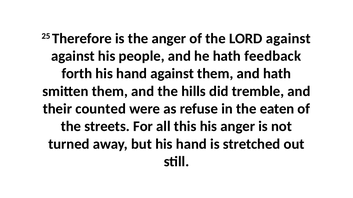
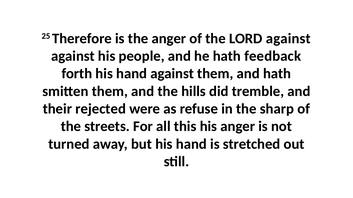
counted: counted -> rejected (101, 109)
eaten: eaten -> sharp (277, 109)
